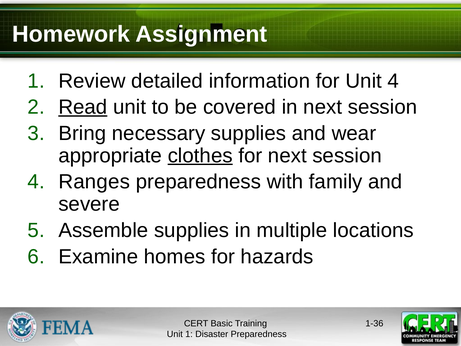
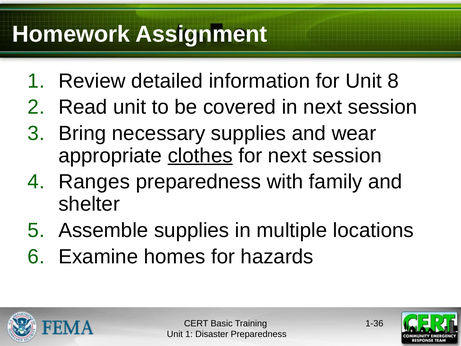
Unit 4: 4 -> 8 (393, 81)
Read underline: present -> none (83, 107)
severe: severe -> shelter (89, 204)
